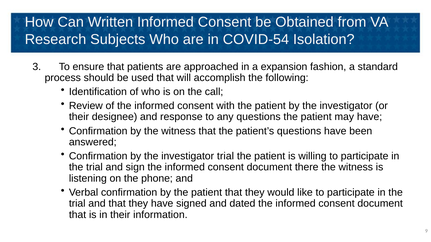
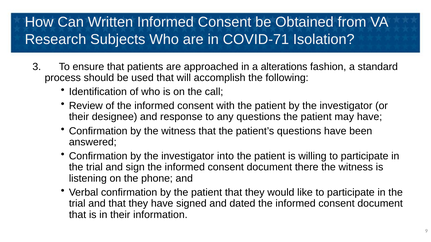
COVID-54: COVID-54 -> COVID-71 (256, 40)
expansion: expansion -> alterations (284, 67)
investigator trial: trial -> into (225, 156)
